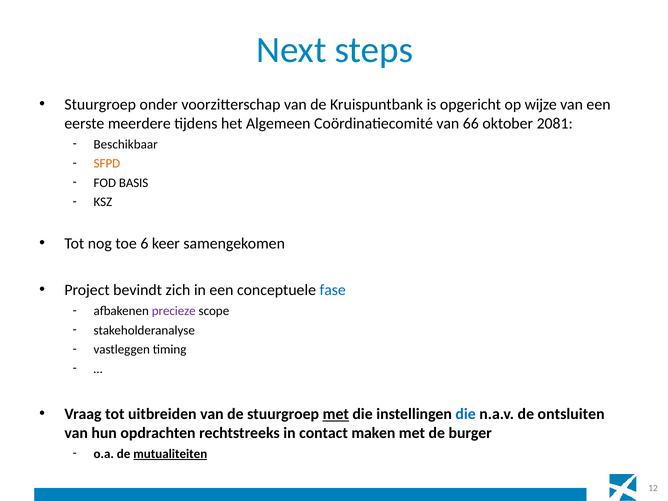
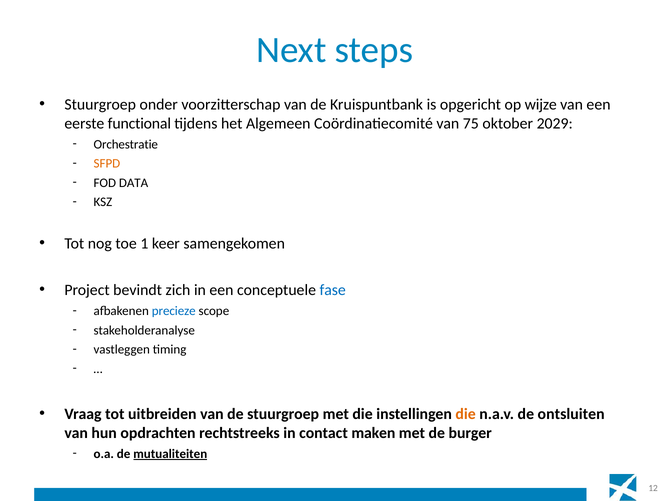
meerdere: meerdere -> functional (139, 124)
66: 66 -> 75 (471, 124)
2081: 2081 -> 2029 (555, 124)
Beschikbaar: Beschikbaar -> Orchestratie (126, 144)
BASIS: BASIS -> DATA (134, 183)
6: 6 -> 1 (144, 243)
precieze colour: purple -> blue (174, 311)
met underline: present -> none (336, 414)
die colour: blue -> orange (466, 414)
